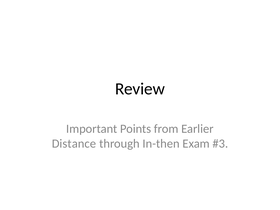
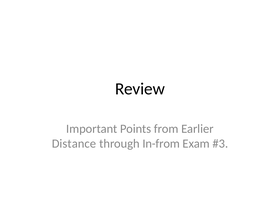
In-then: In-then -> In-from (161, 144)
